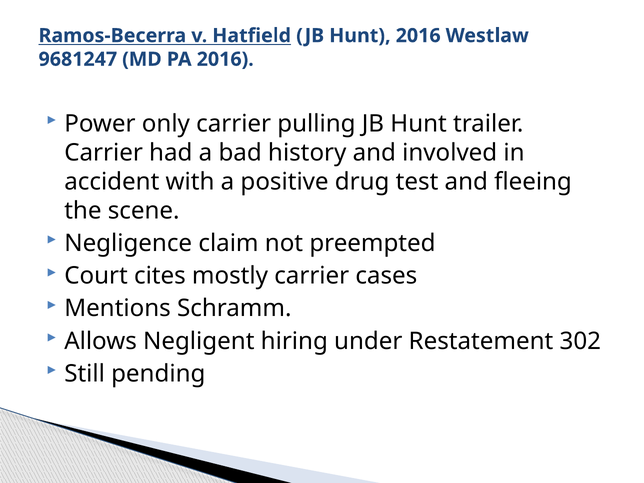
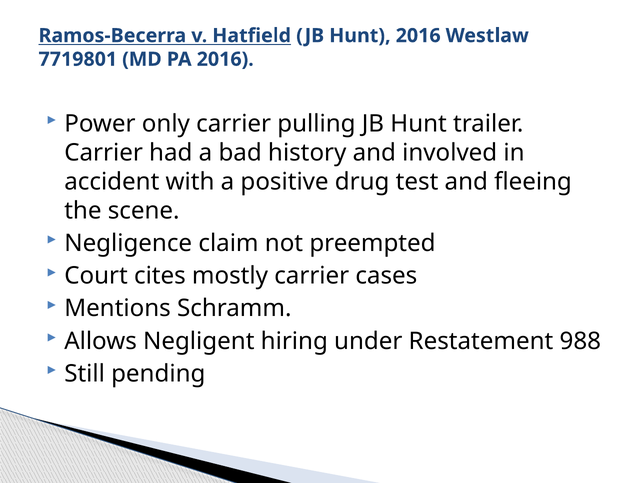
9681247: 9681247 -> 7719801 (78, 59)
302: 302 -> 988 (580, 341)
